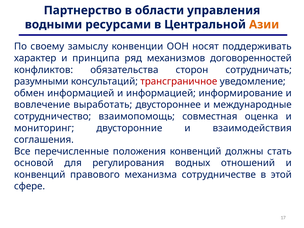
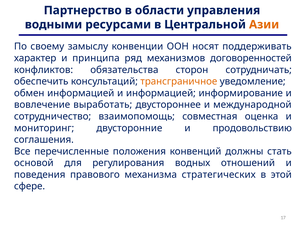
разумными: разумными -> обеспечить (41, 81)
трансграничное colour: red -> orange (179, 81)
международные: международные -> международной (252, 105)
взаимодействия: взаимодействия -> продовольствию (252, 128)
конвенций: конвенций -> поведения (40, 175)
сотрудничестве: сотрудничестве -> стратегических (219, 175)
